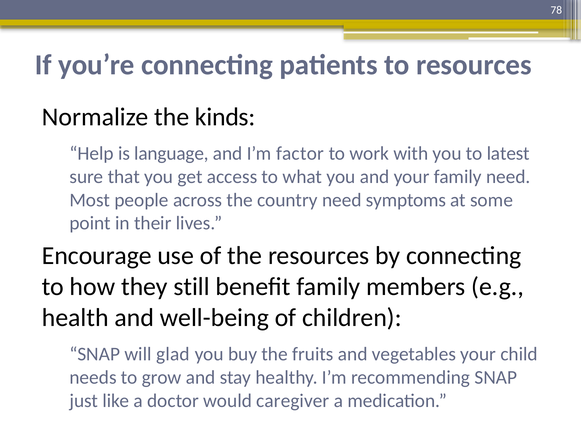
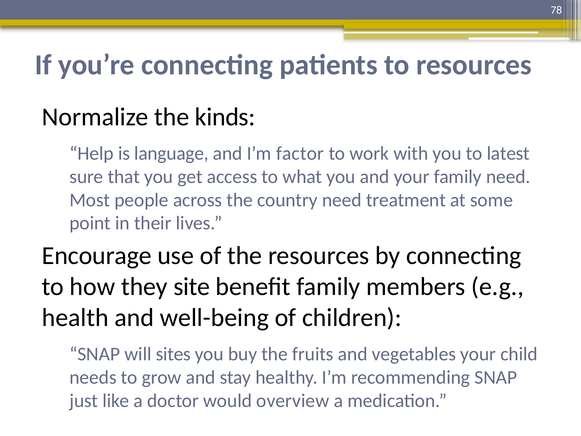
symptoms: symptoms -> treatment (406, 200)
still: still -> site (192, 287)
glad: glad -> sites (173, 354)
caregiver: caregiver -> overview (293, 400)
